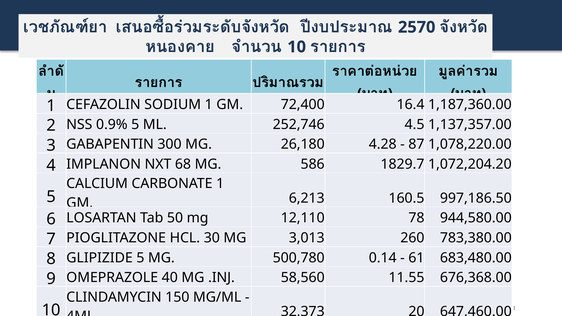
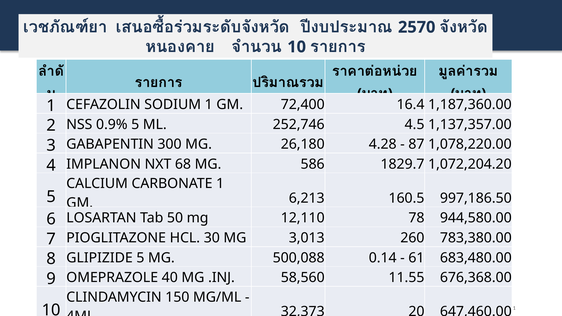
500,780: 500,780 -> 500,088 (299, 258)
